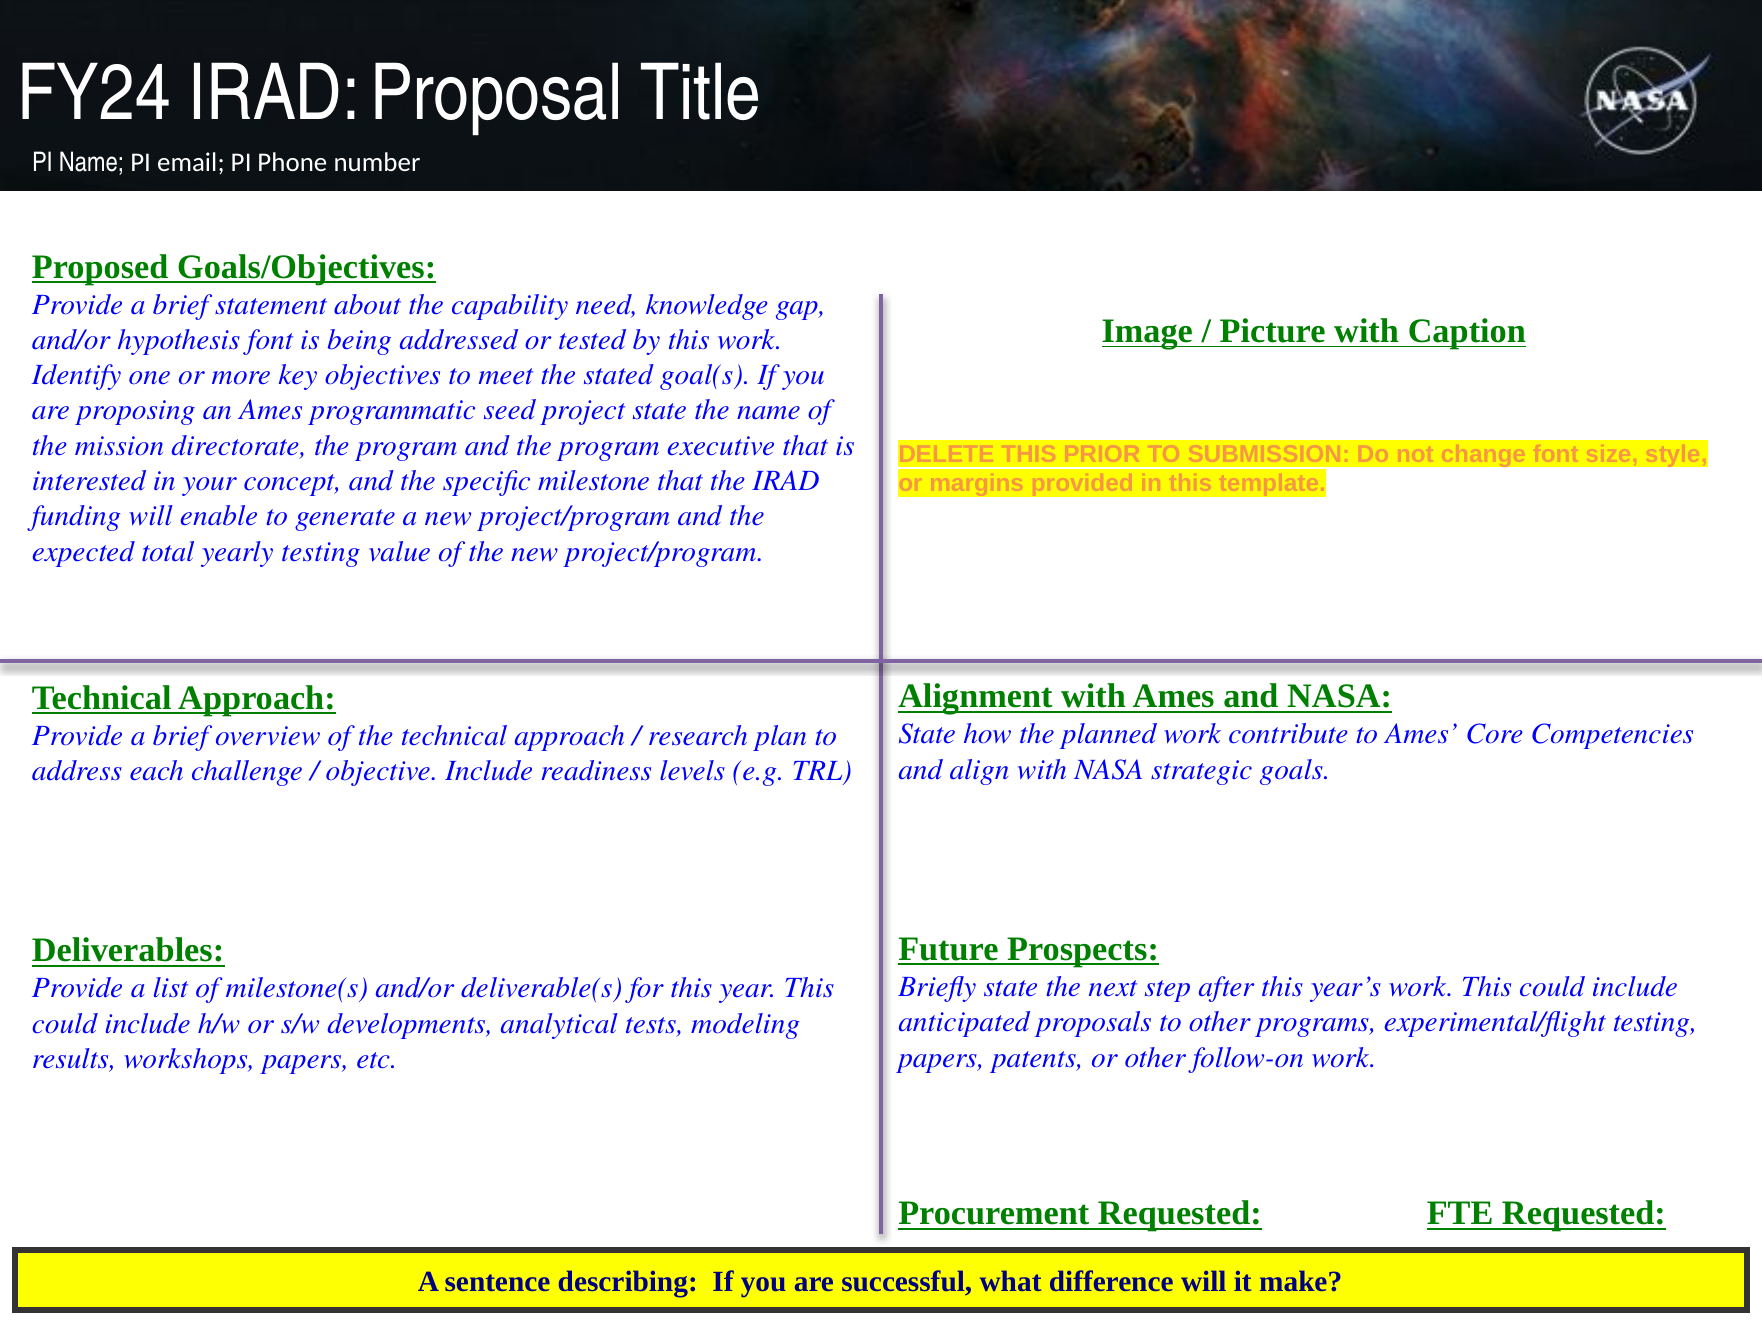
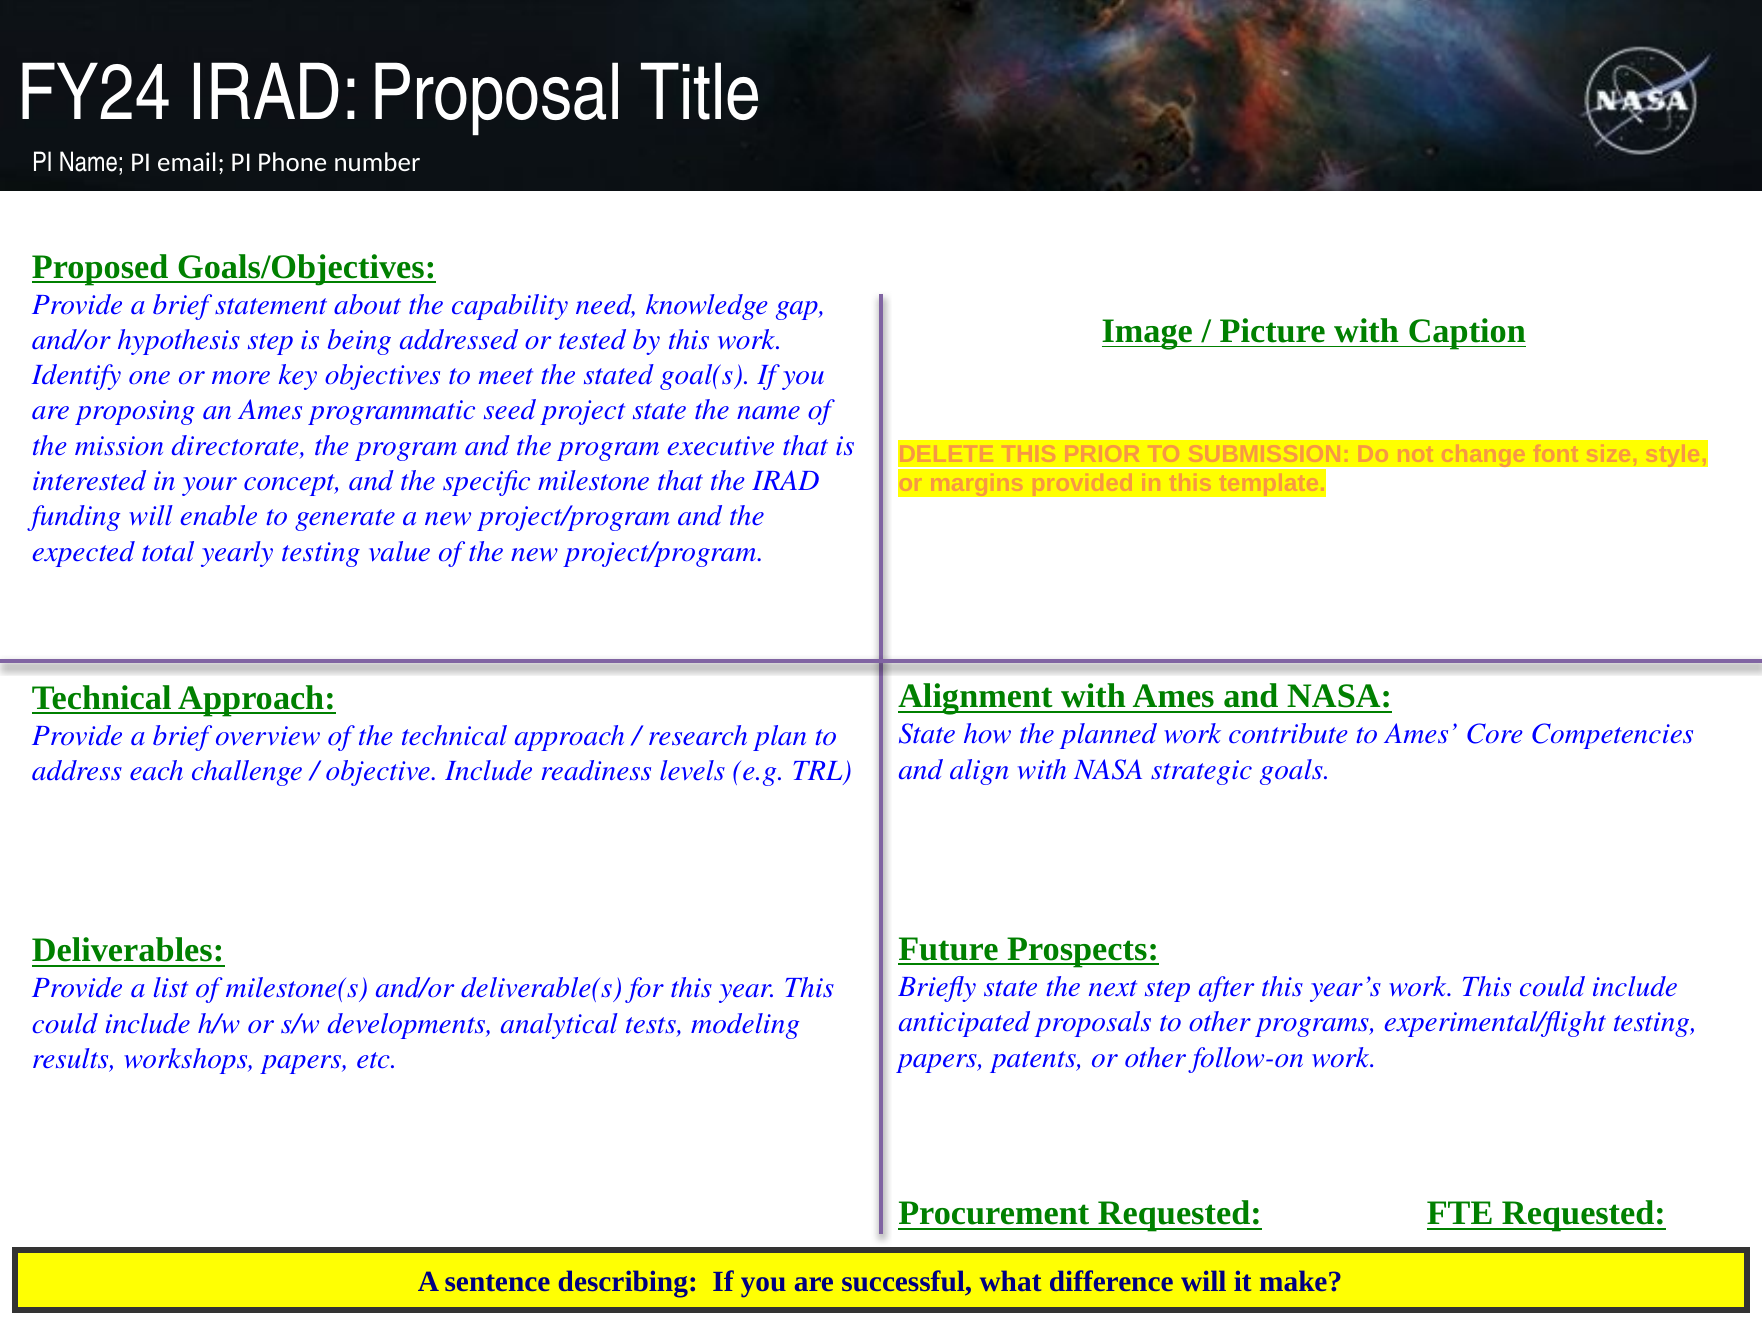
hypothesis font: font -> step (270, 340)
